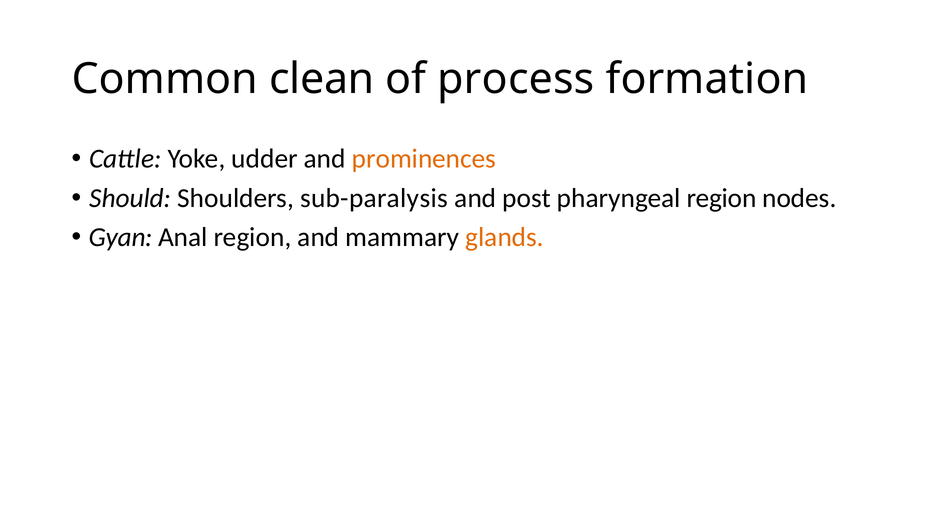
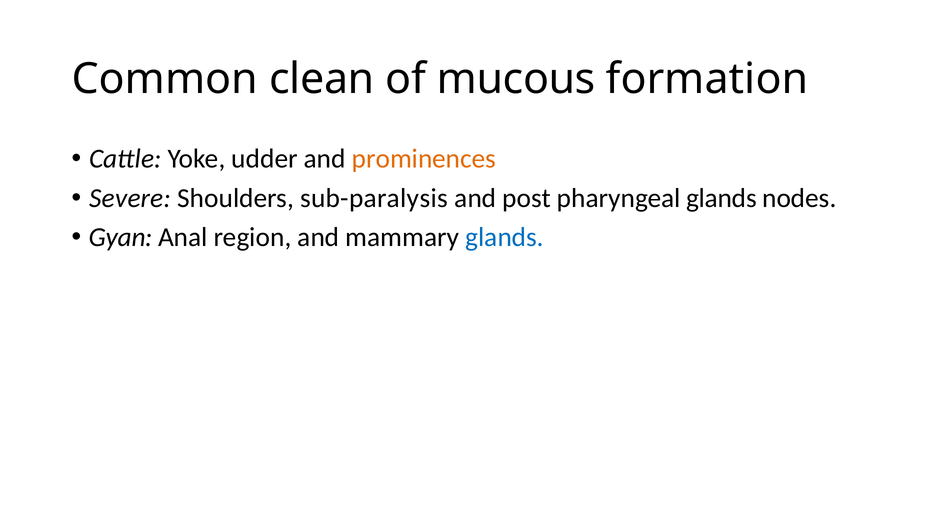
process: process -> mucous (516, 79)
Should: Should -> Severe (130, 198)
pharyngeal region: region -> glands (722, 198)
glands colour: orange -> blue (505, 238)
